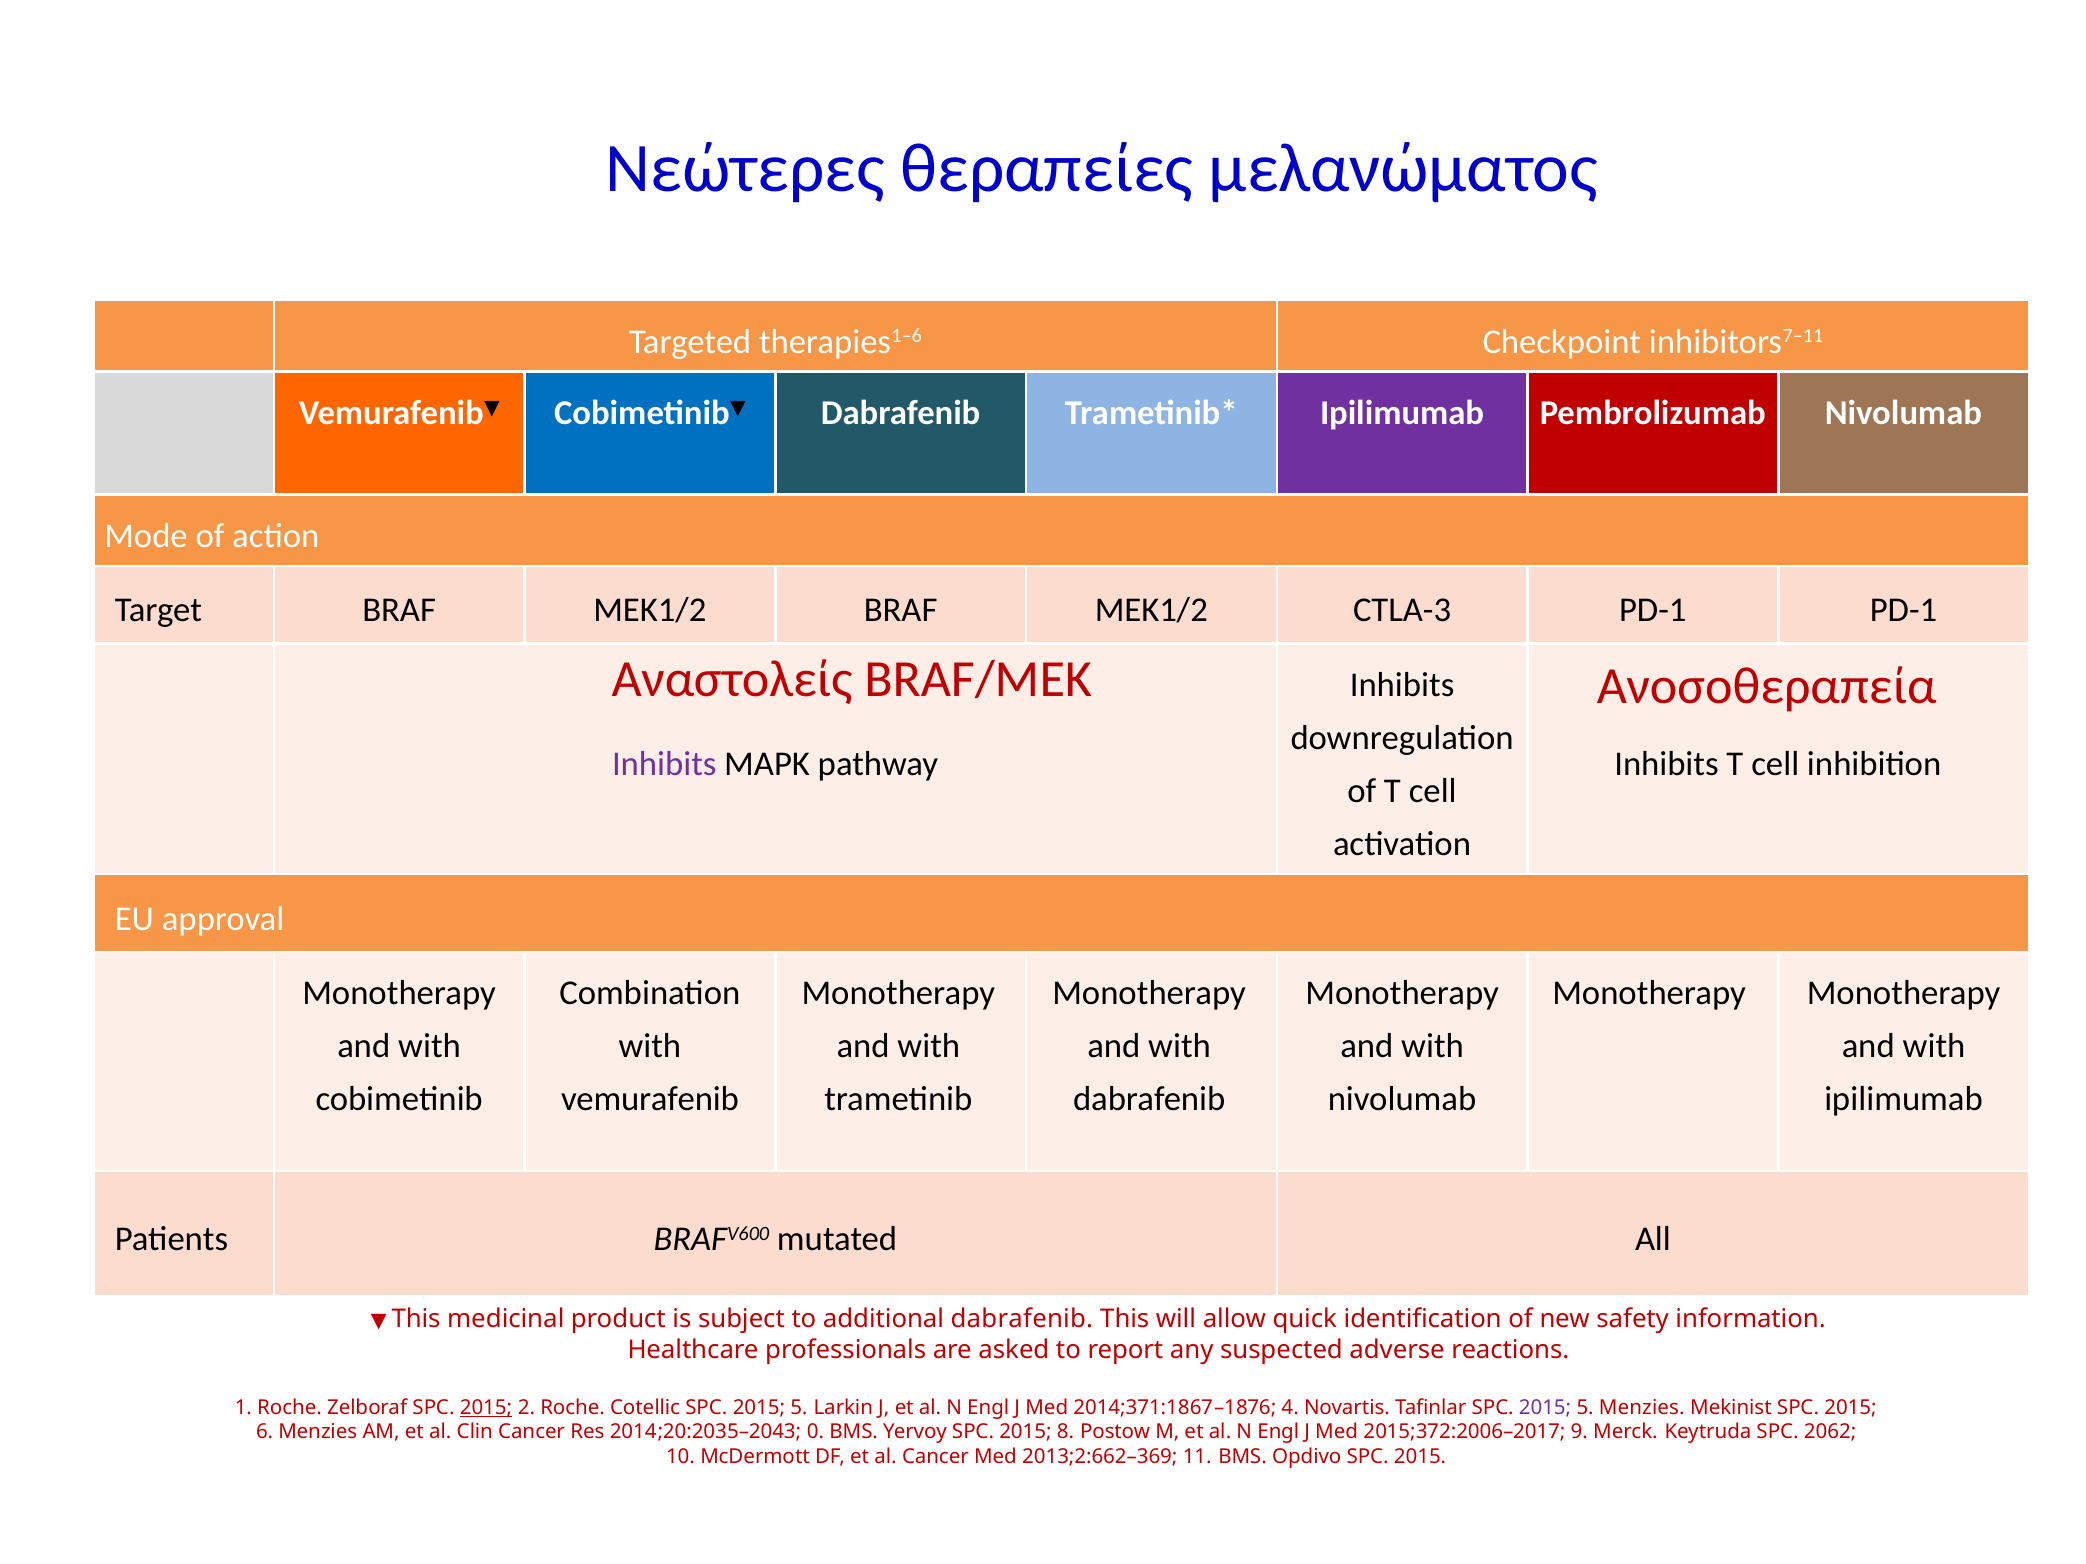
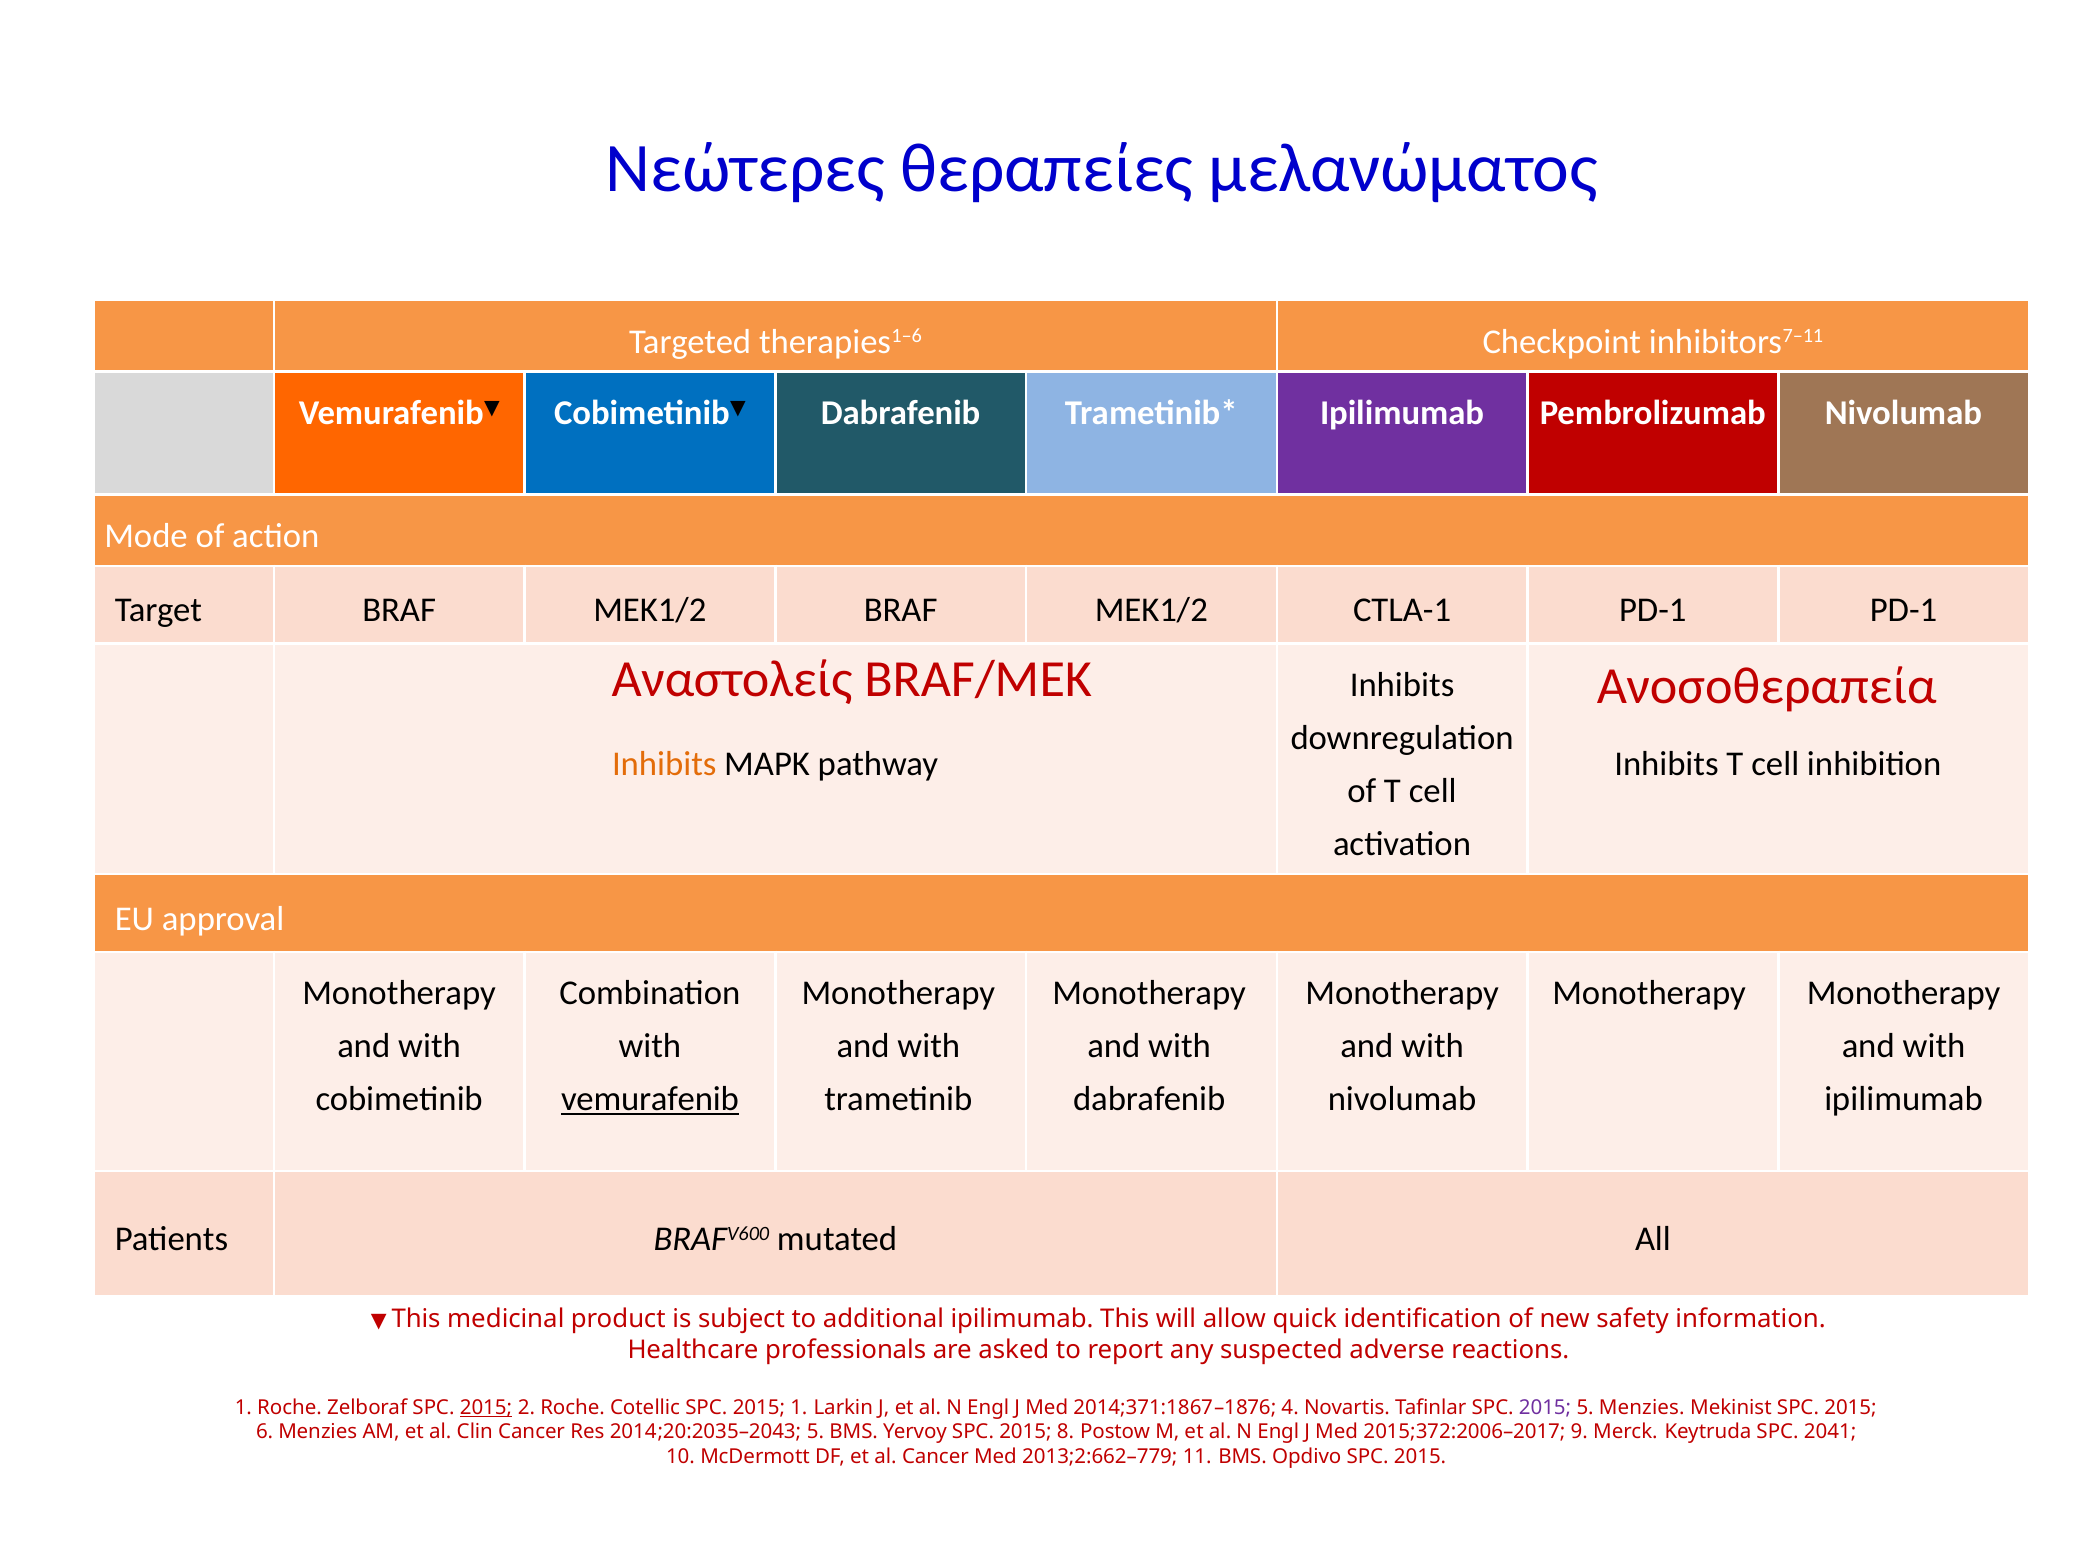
CTLA-3: CTLA-3 -> CTLA-1 (1402, 610)
Inhibits colour: purple -> orange (664, 765)
vemurafenib underline: none -> present (650, 1099)
additional dabrafenib: dabrafenib -> ipilimumab (1022, 1320)
Cotellic SPC 2015 5: 5 -> 1 (799, 1408)
2014;20:2035–2043 0: 0 -> 5 (816, 1432)
2062: 2062 -> 2041 (1830, 1432)
2013;2:662–369: 2013;2:662–369 -> 2013;2:662–779 (1100, 1457)
